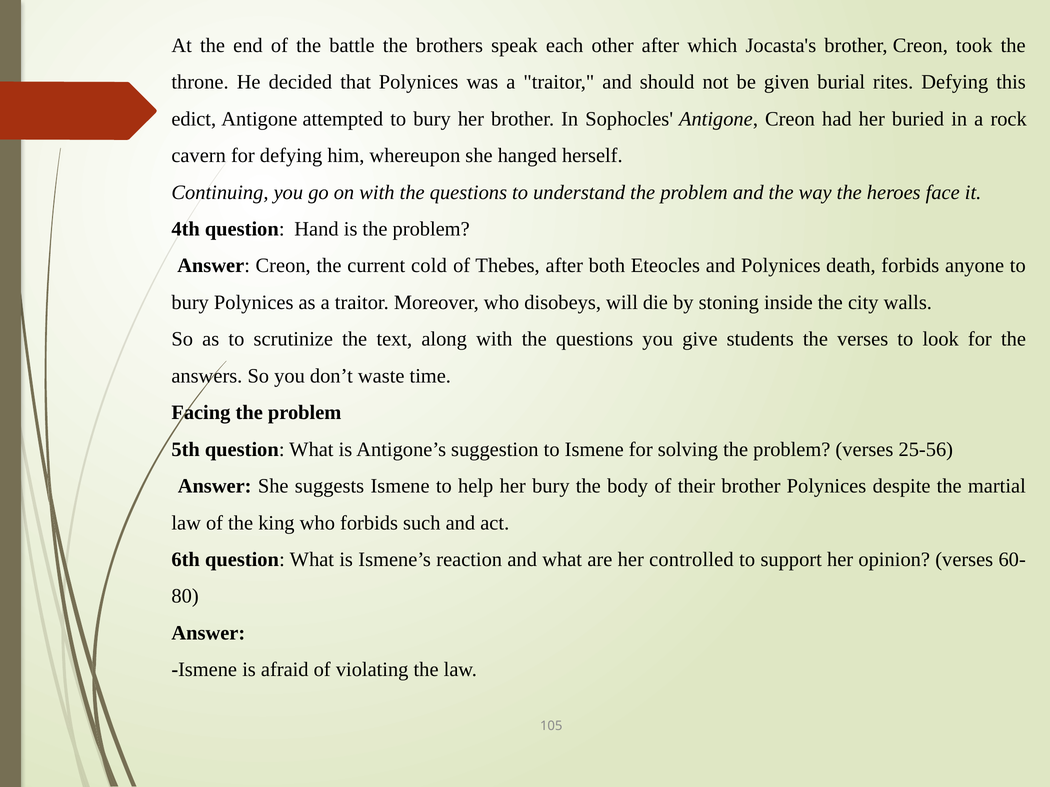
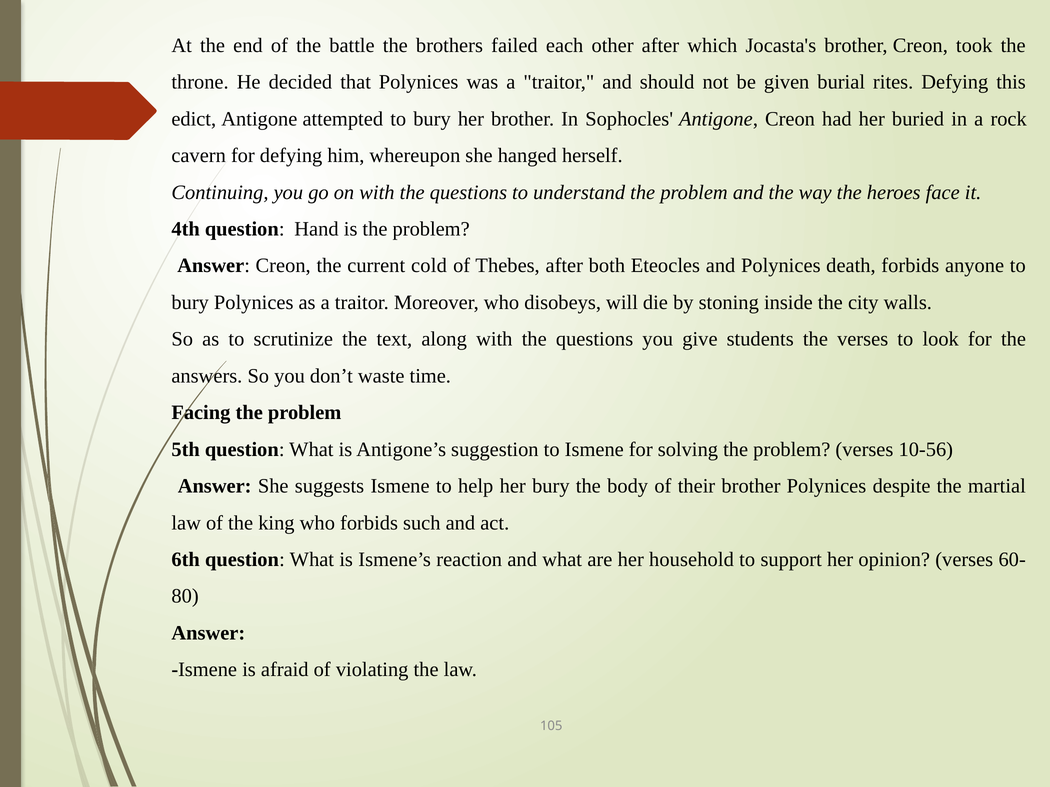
speak: speak -> failed (514, 45)
25-56: 25-56 -> 10-56 (926, 450)
controlled: controlled -> household (691, 560)
